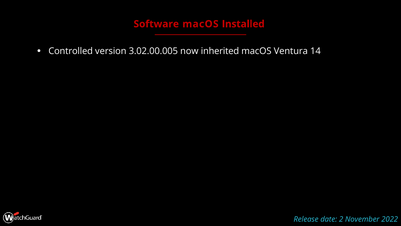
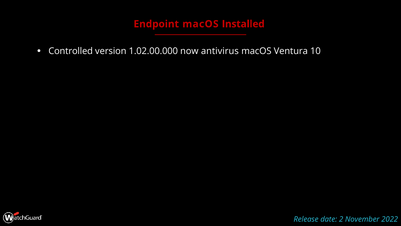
Software: Software -> Endpoint (156, 24)
3.02.00.005: 3.02.00.005 -> 1.02.00.000 (153, 51)
inherited: inherited -> antivirus (220, 51)
14: 14 -> 10 (315, 51)
